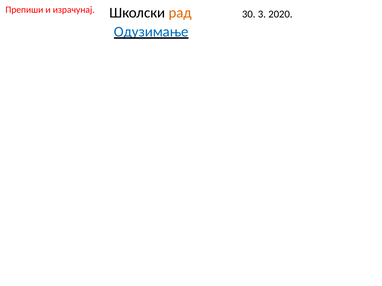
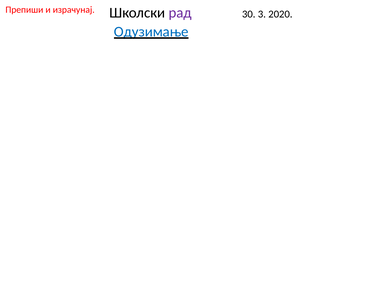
рад colour: orange -> purple (180, 13)
